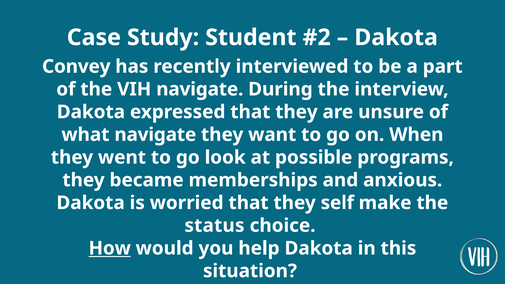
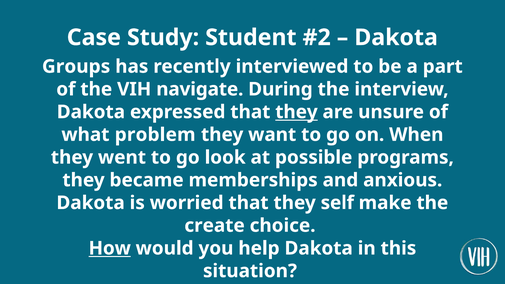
Convey: Convey -> Groups (76, 67)
they underline: none -> present (296, 112)
what navigate: navigate -> problem (155, 135)
status: status -> create (215, 226)
